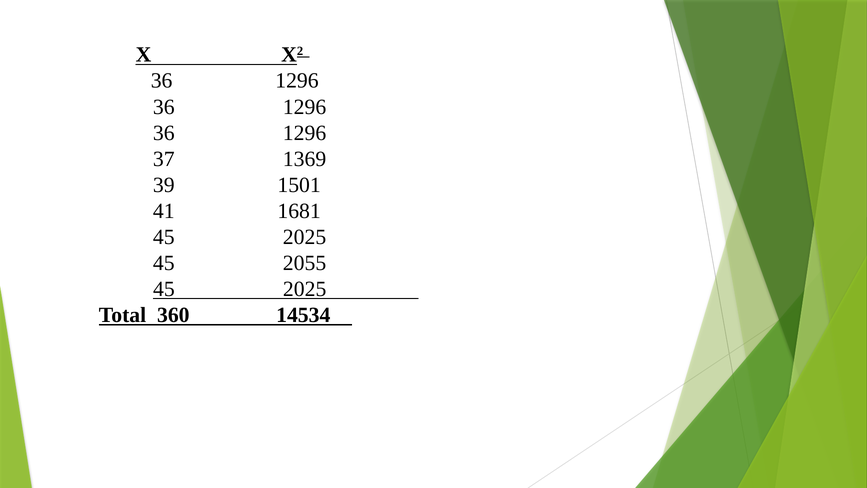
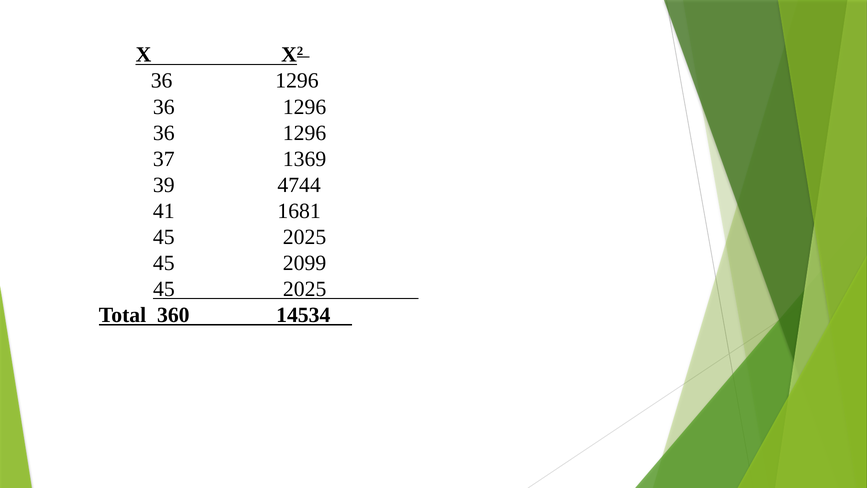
1501: 1501 -> 4744 (299, 185)
2055: 2055 -> 2099 (305, 263)
